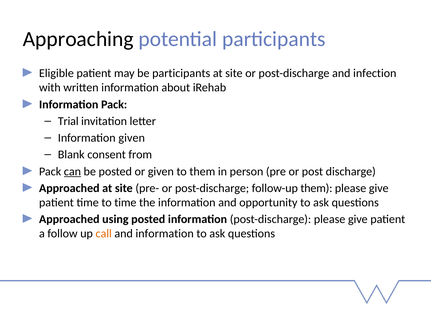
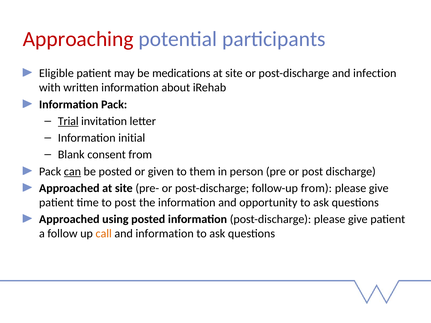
Approaching colour: black -> red (78, 39)
be participants: participants -> medications (181, 73)
Trial underline: none -> present (68, 121)
Information given: given -> initial (132, 138)
follow-up them: them -> from (316, 188)
to time: time -> post (125, 203)
